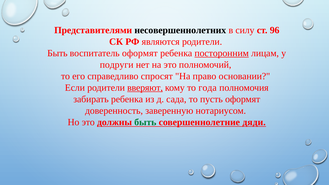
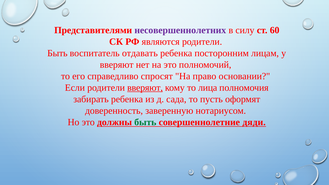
несовершеннолетних colour: black -> purple (180, 30)
96: 96 -> 60 (275, 30)
воспитатель оформят: оформят -> отдавать (140, 53)
посторонним underline: present -> none (222, 53)
подруги: подруги -> вверяют (117, 65)
года: года -> лица (208, 88)
